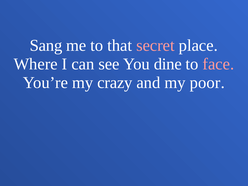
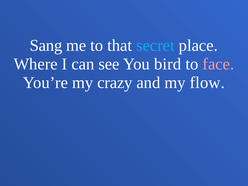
secret colour: pink -> light blue (155, 45)
dine: dine -> bird (168, 64)
poor: poor -> flow (207, 83)
